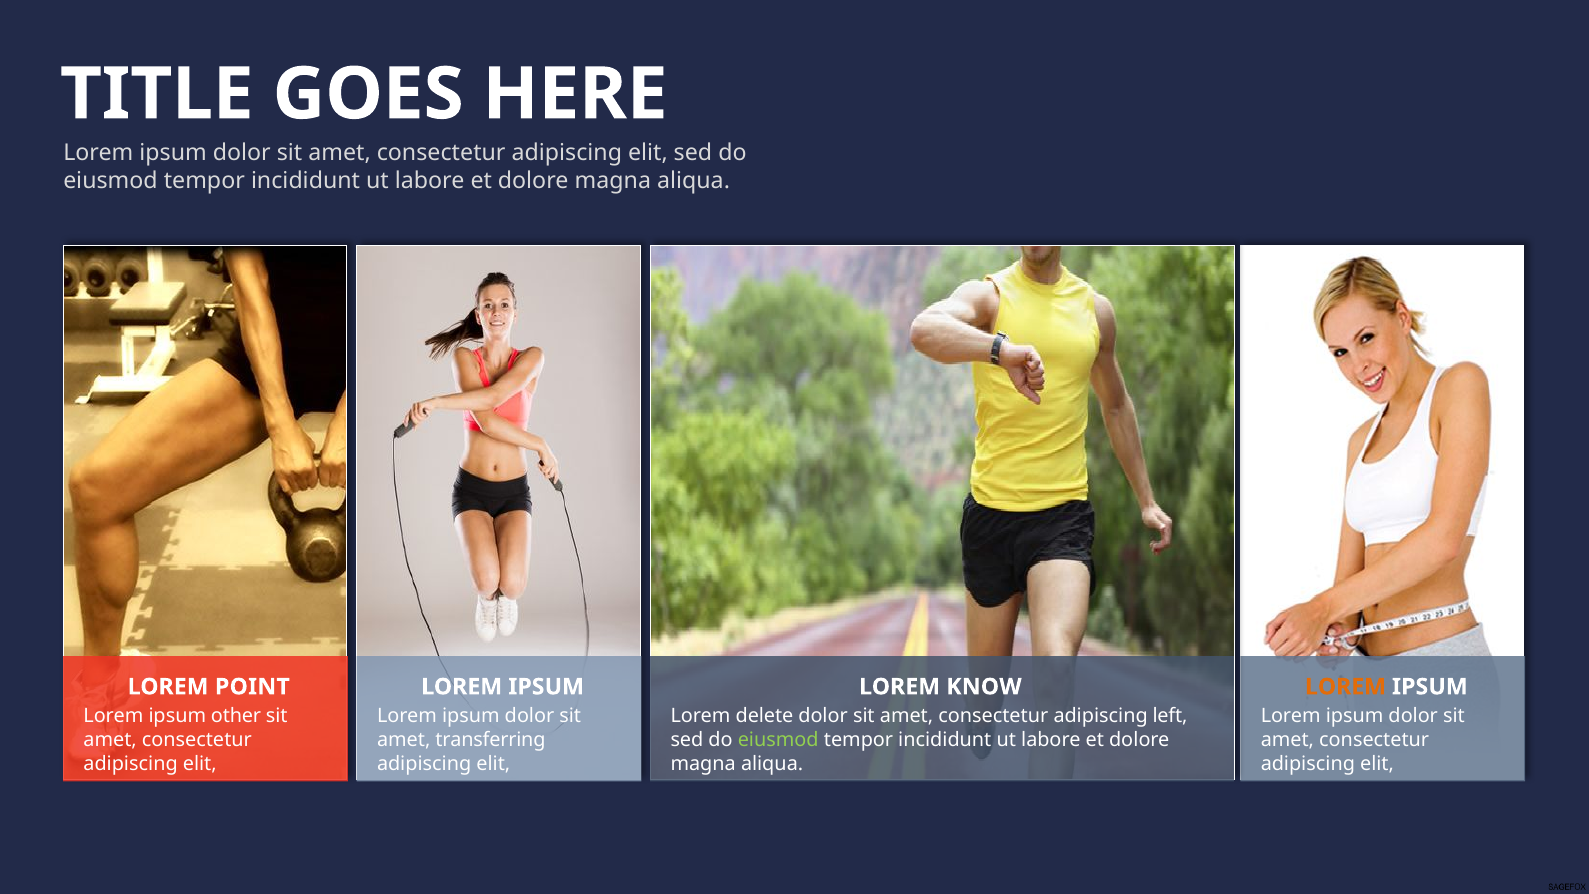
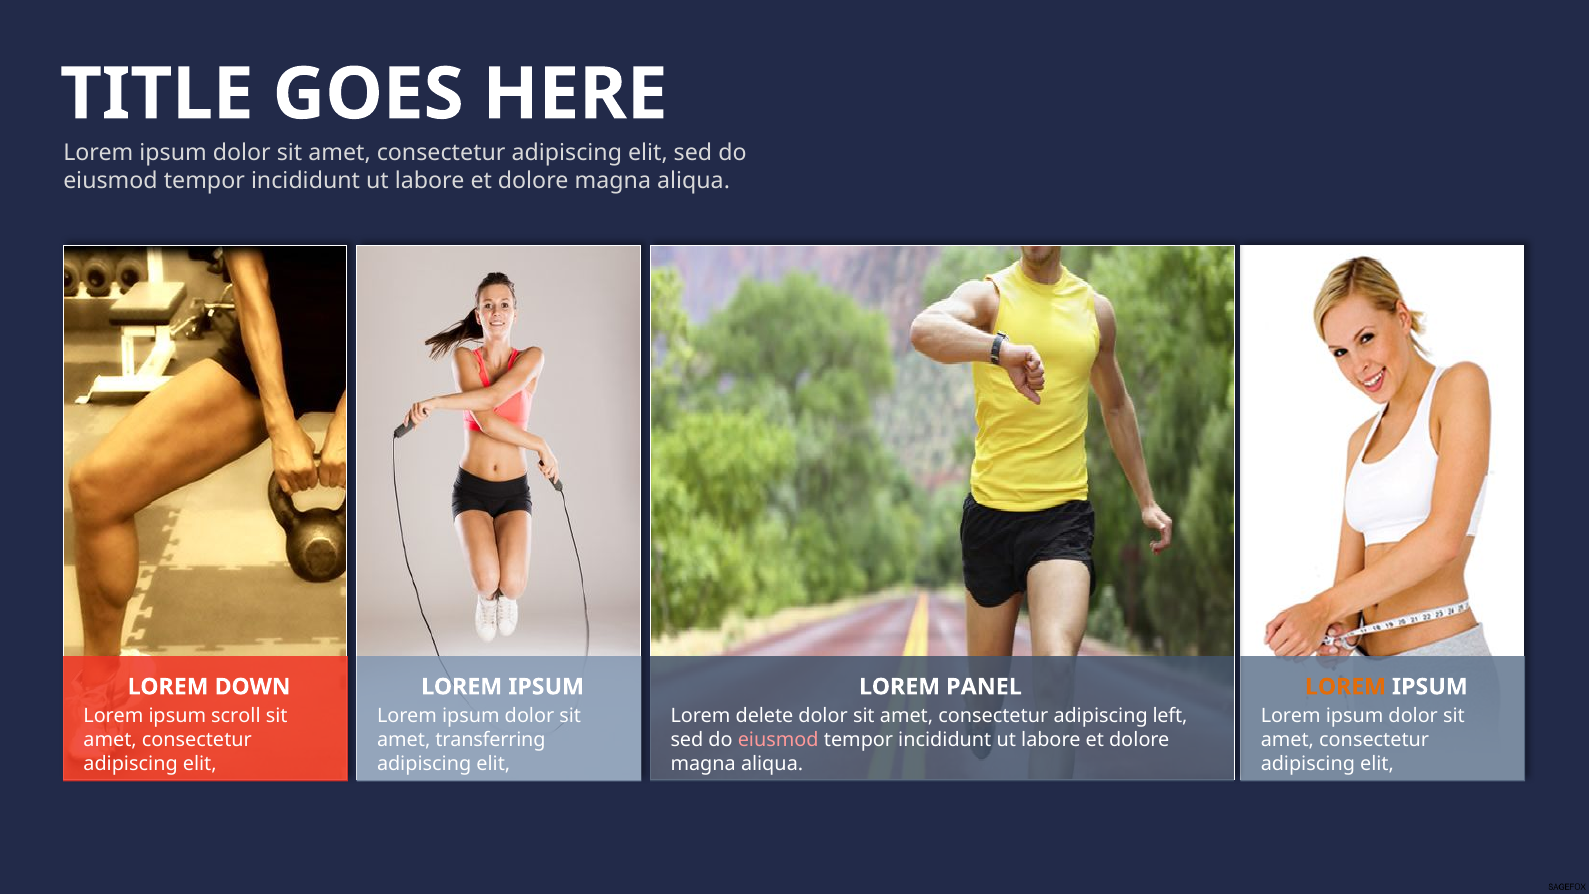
POINT: POINT -> DOWN (253, 687)
KNOW: KNOW -> PANEL (984, 687)
other: other -> scroll (236, 716)
eiusmod colour: light green -> pink (778, 740)
